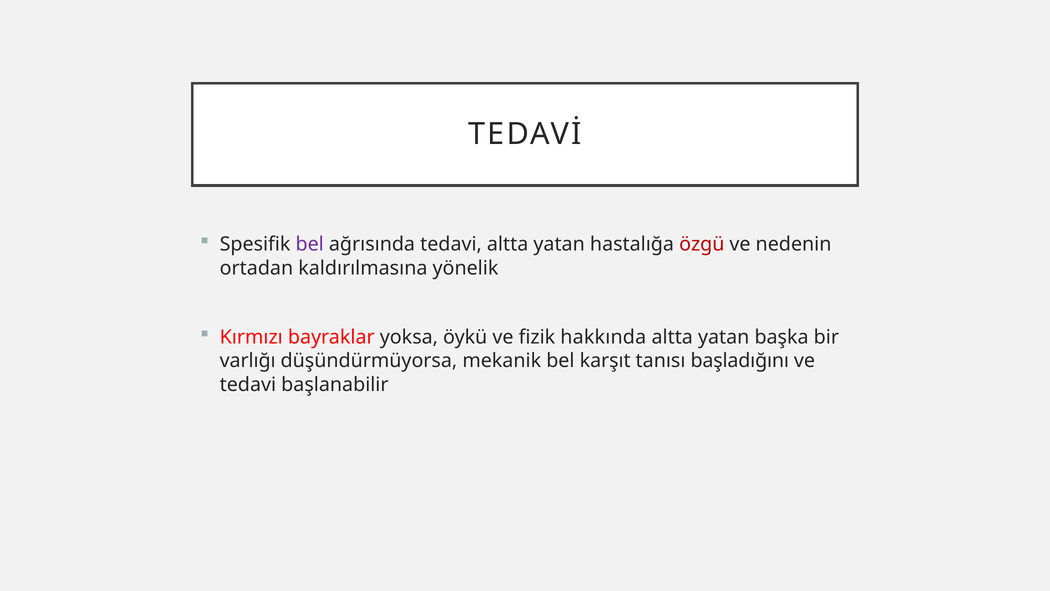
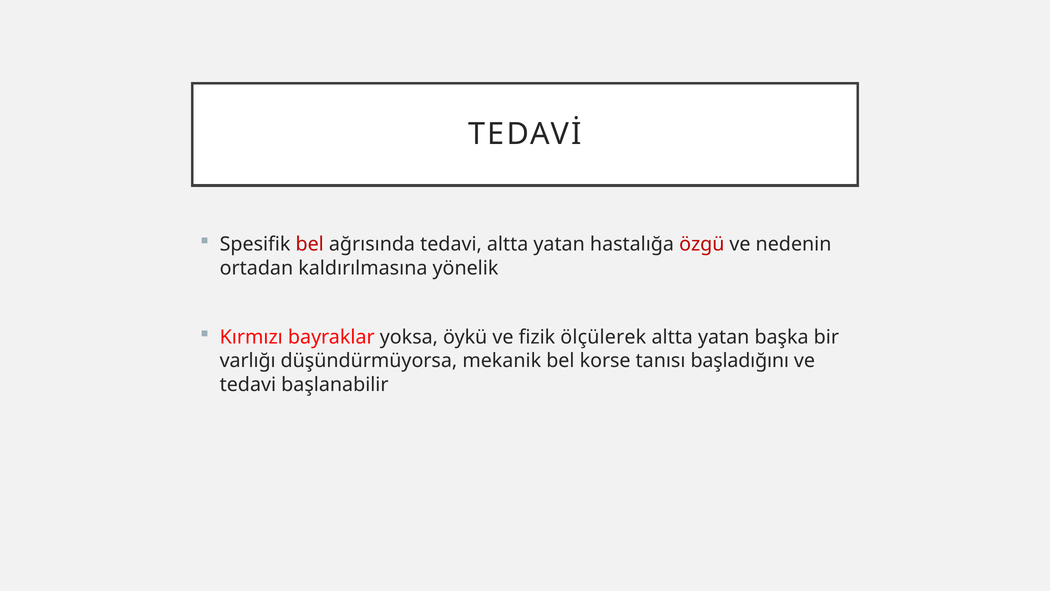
bel colour: purple -> red (310, 244)
hakkında: hakkında -> ölçülerek (603, 337)
karşıt: karşıt -> korse (605, 361)
